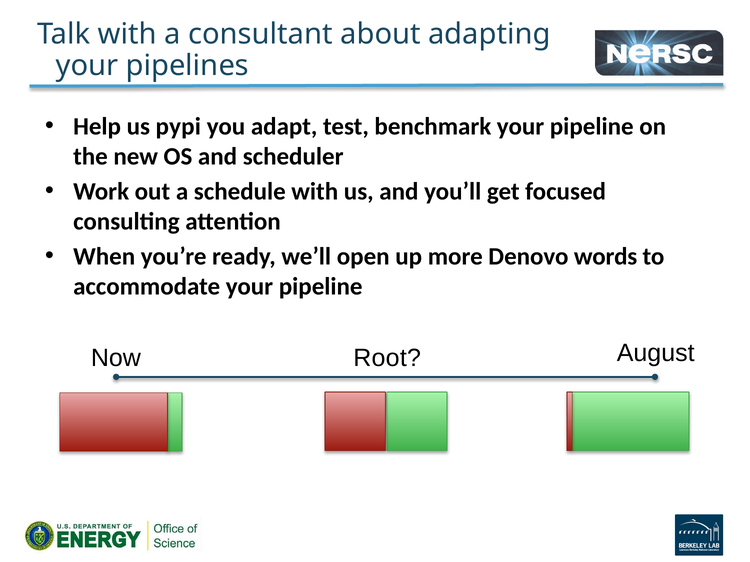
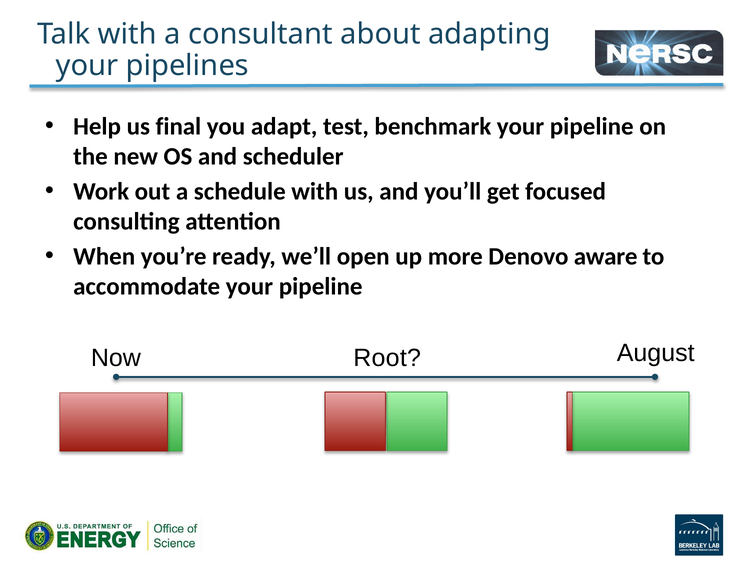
pypi: pypi -> final (178, 127)
words: words -> aware (606, 257)
